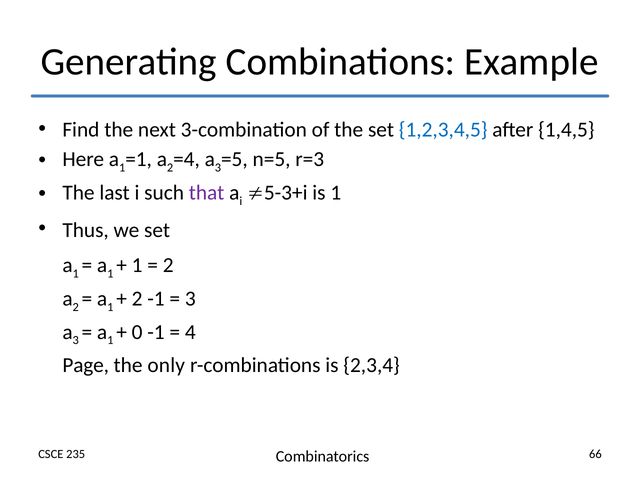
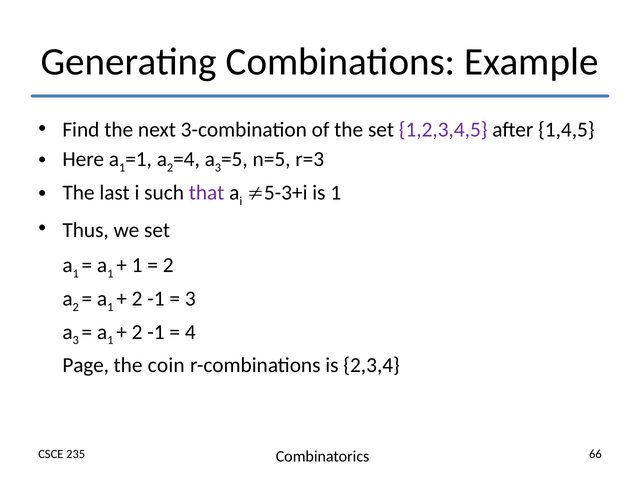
1,2,3,4,5 colour: blue -> purple (443, 129)
0: 0 -> 2 (137, 332)
only: only -> coin (166, 365)
